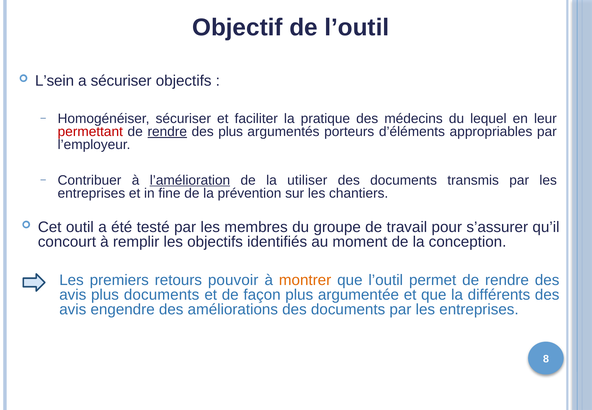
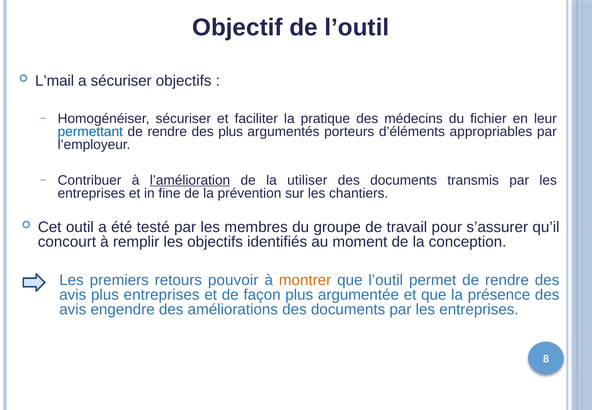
L’sein: L’sein -> L’mail (55, 81)
lequel: lequel -> fichier (488, 119)
permettant colour: red -> blue (90, 132)
rendre underline: present -> none (167, 132)
plus documents: documents -> entreprises (162, 295)
différents: différents -> présence (499, 295)
